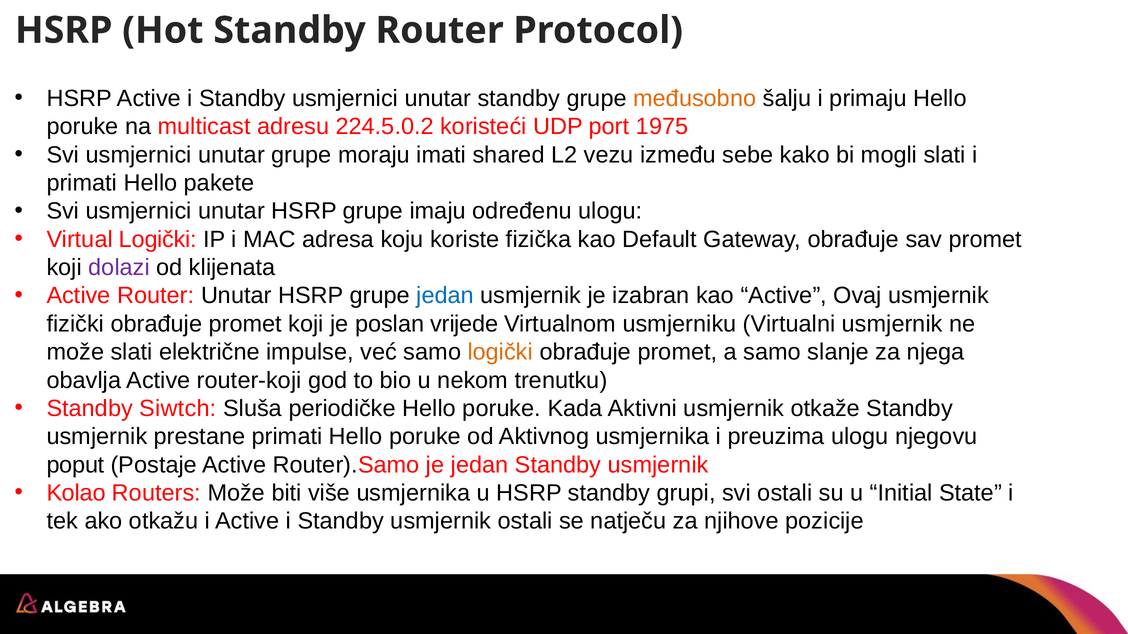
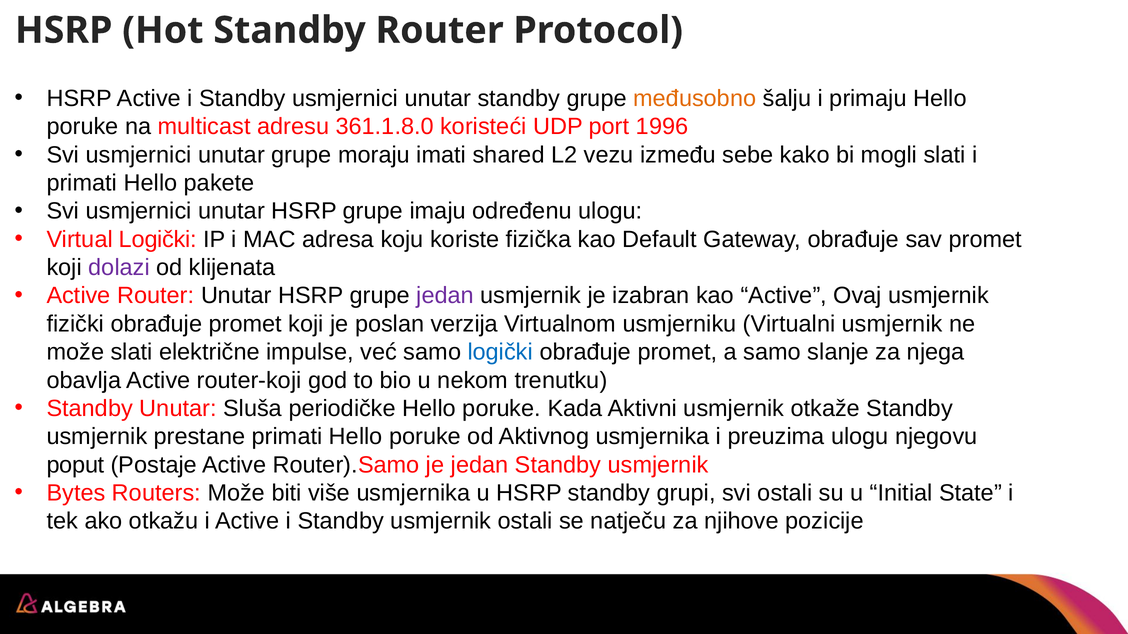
224.5.0.2: 224.5.0.2 -> 361.1.8.0 (385, 127)
1975: 1975 -> 1996 (662, 127)
jedan colour: blue -> purple (445, 296)
vrijede: vrijede -> verzija (464, 324)
logički colour: orange -> blue (500, 352)
Standby Siwtch: Siwtch -> Unutar (178, 409)
Kolao: Kolao -> Bytes (76, 493)
